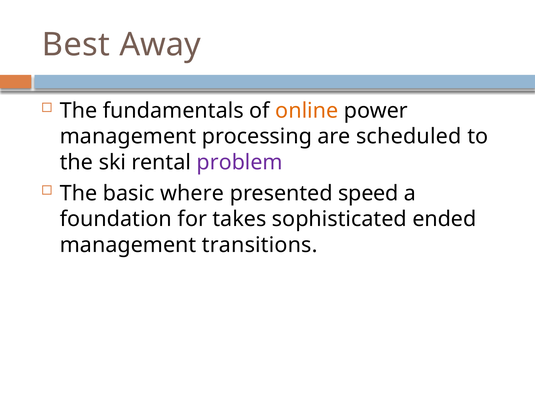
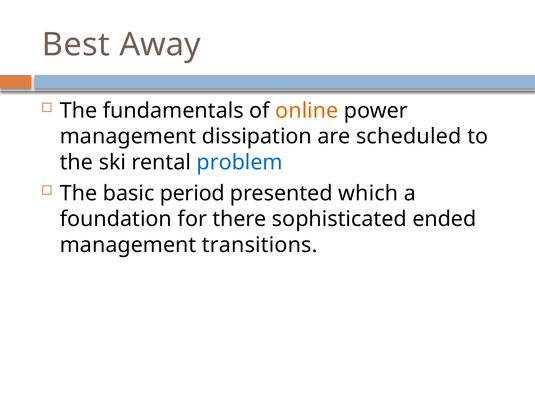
processing: processing -> dissipation (257, 137)
problem colour: purple -> blue (240, 162)
where: where -> period (192, 193)
speed: speed -> which (368, 193)
takes: takes -> there (240, 219)
